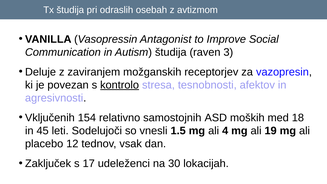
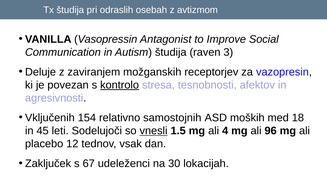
vnesli underline: none -> present (154, 131)
19: 19 -> 96 (271, 131)
17: 17 -> 67 (89, 163)
